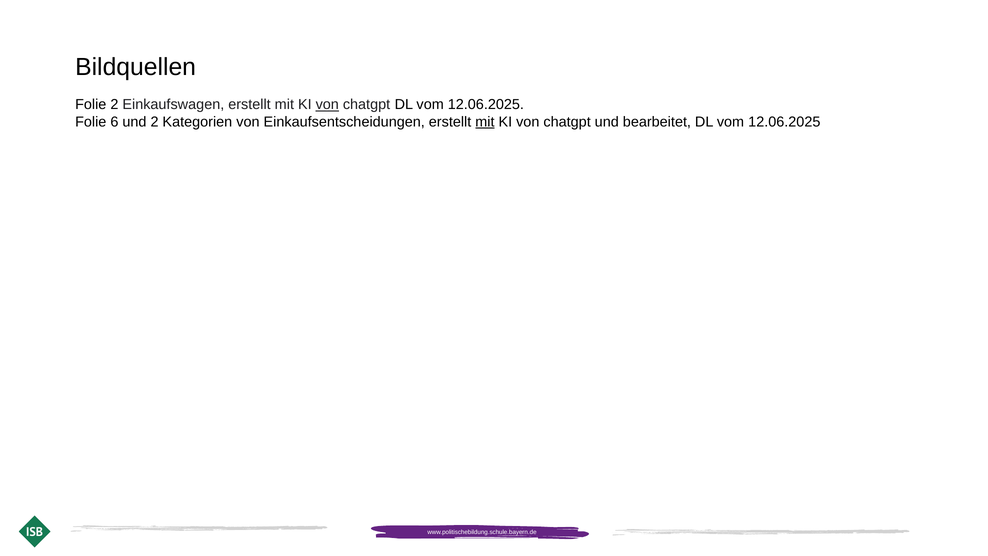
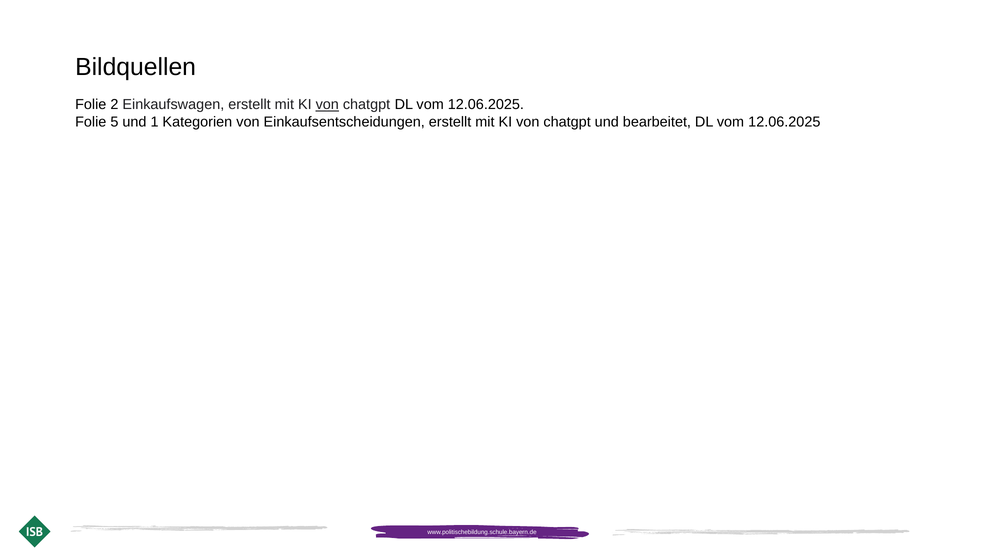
6: 6 -> 5 (114, 122)
und 2: 2 -> 1 (155, 122)
mit underline: present -> none (485, 122)
